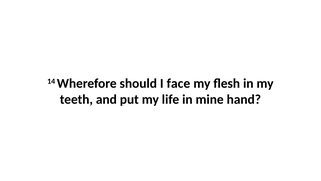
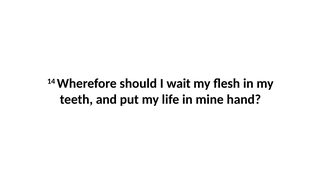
face: face -> wait (179, 83)
